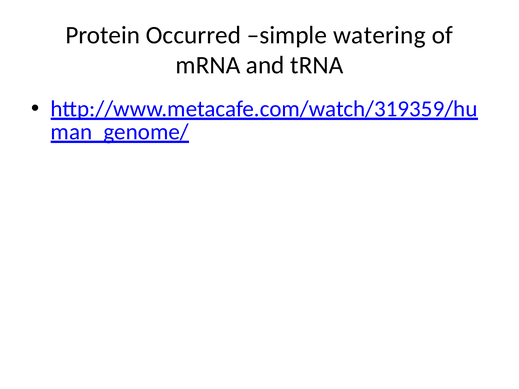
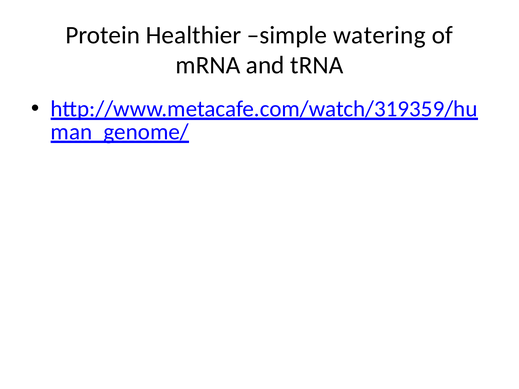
Occurred: Occurred -> Healthier (194, 35)
